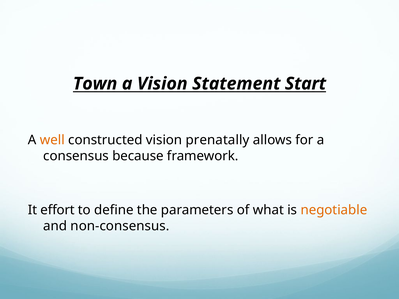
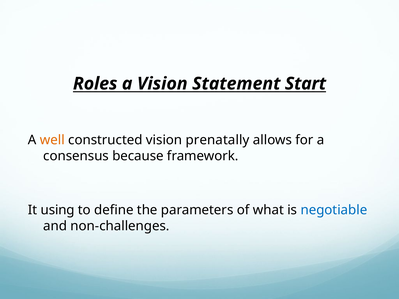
Town: Town -> Roles (95, 84)
effort: effort -> using (58, 210)
negotiable colour: orange -> blue (334, 210)
non-consensus: non-consensus -> non-challenges (120, 226)
